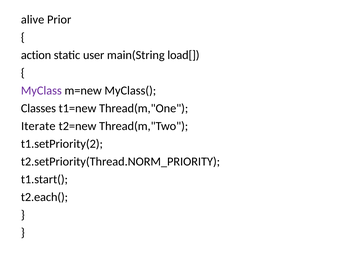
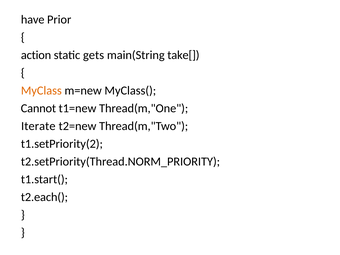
alive: alive -> have (33, 20)
user: user -> gets (94, 55)
load[: load[ -> take[ (183, 55)
MyClass colour: purple -> orange (41, 91)
Classes: Classes -> Cannot (38, 108)
